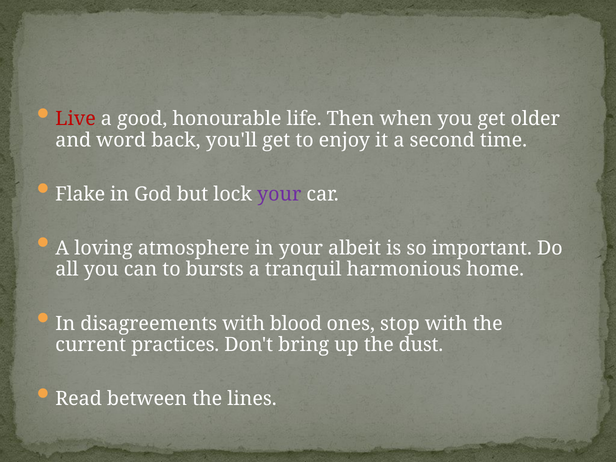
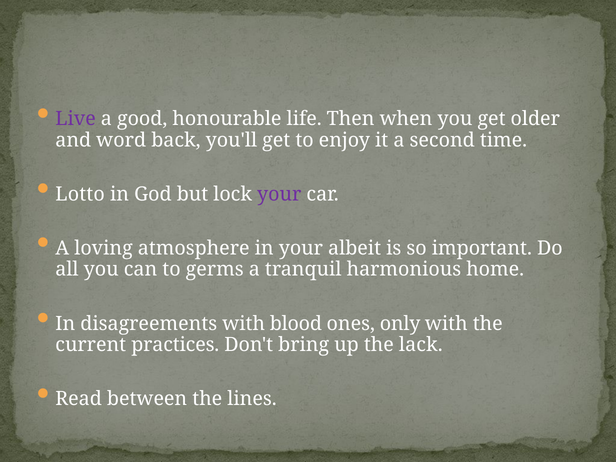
Live colour: red -> purple (76, 119)
Flake: Flake -> Lotto (80, 194)
bursts: bursts -> germs (215, 269)
stop: stop -> only (400, 324)
dust: dust -> lack (421, 345)
